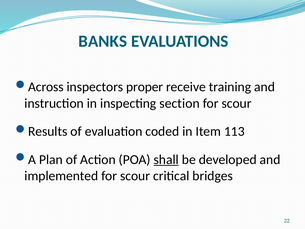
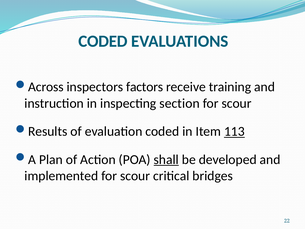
BANKS: BANKS -> CODED (103, 41)
proper: proper -> factors (145, 87)
113 underline: none -> present (234, 131)
